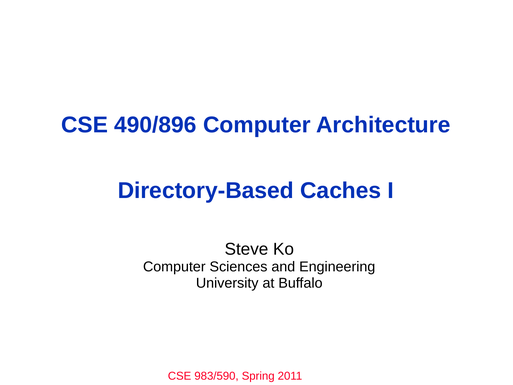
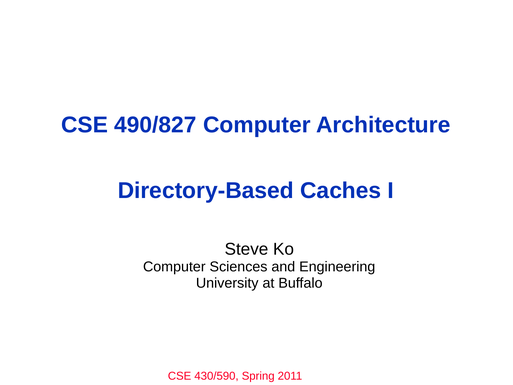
490/896: 490/896 -> 490/827 (155, 125)
983/590: 983/590 -> 430/590 (217, 376)
